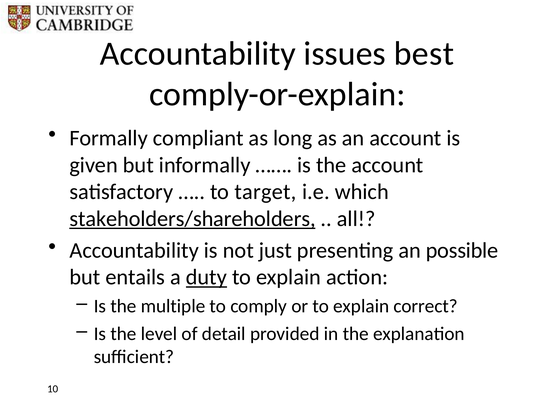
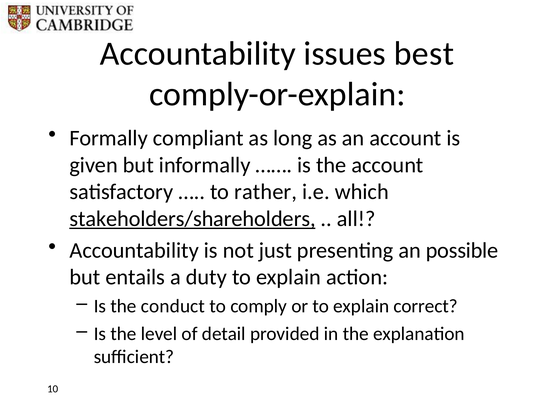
target: target -> rather (266, 192)
duty underline: present -> none (206, 277)
multiple: multiple -> conduct (173, 306)
